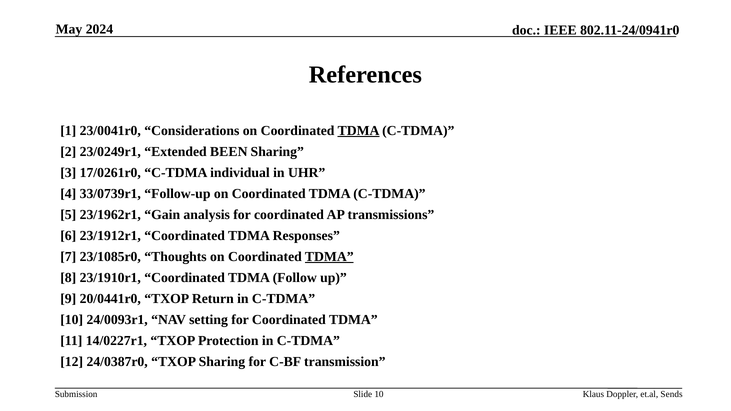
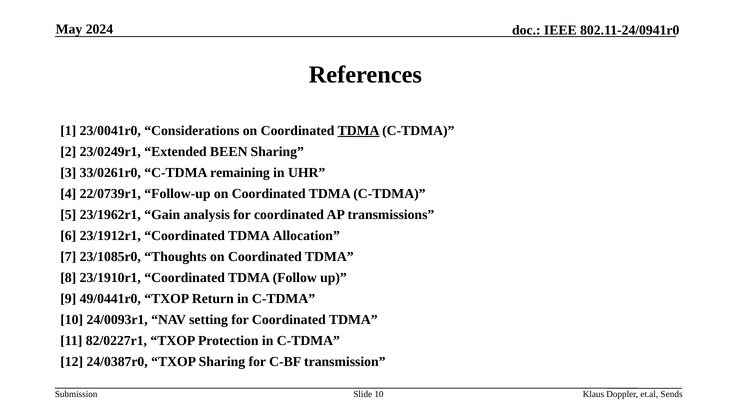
17/0261r0: 17/0261r0 -> 33/0261r0 (110, 173)
individual: individual -> remaining (240, 173)
33/0739r1: 33/0739r1 -> 22/0739r1 (110, 194)
Responses: Responses -> Allocation (306, 236)
TDMA underline: present -> none (329, 257)
20/0441r0: 20/0441r0 -> 49/0441r0 (110, 299)
14/0227r1: 14/0227r1 -> 82/0227r1 (116, 341)
